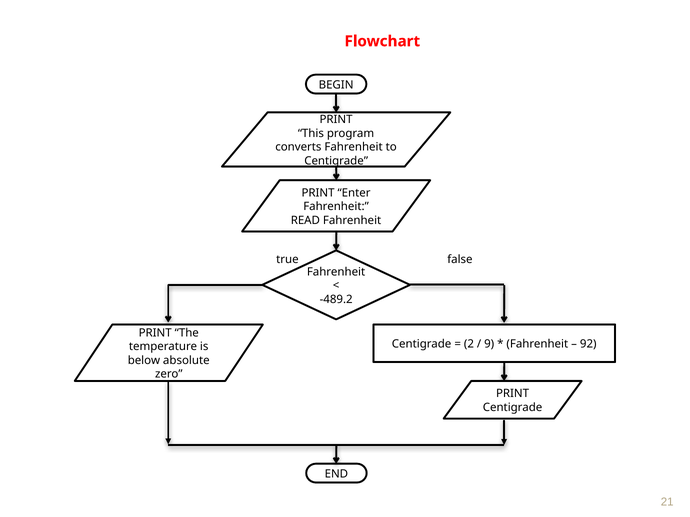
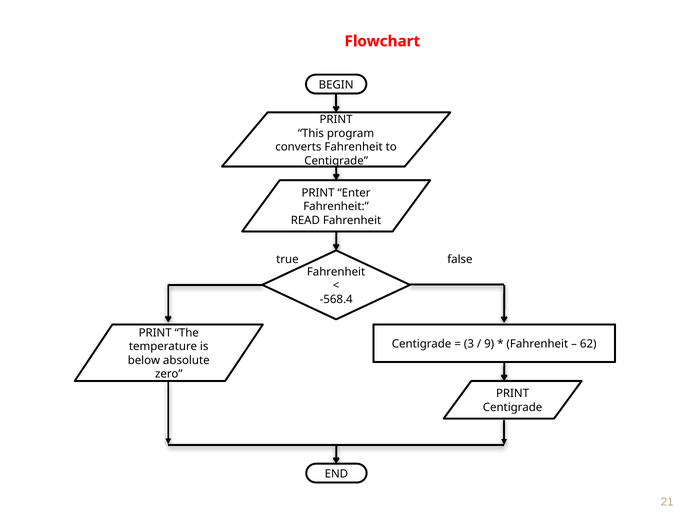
-489.2: -489.2 -> -568.4 (336, 300)
2: 2 -> 3 (469, 344)
92: 92 -> 62 (588, 344)
